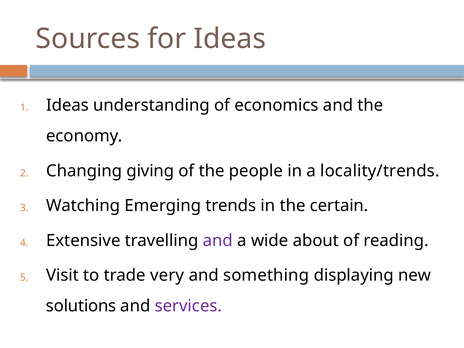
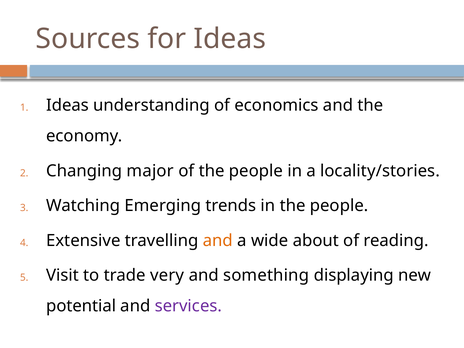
giving: giving -> major (150, 171)
locality/trends: locality/trends -> locality/stories (380, 171)
in the certain: certain -> people (339, 206)
and colour: purple -> orange (218, 241)
solutions: solutions -> potential (81, 306)
